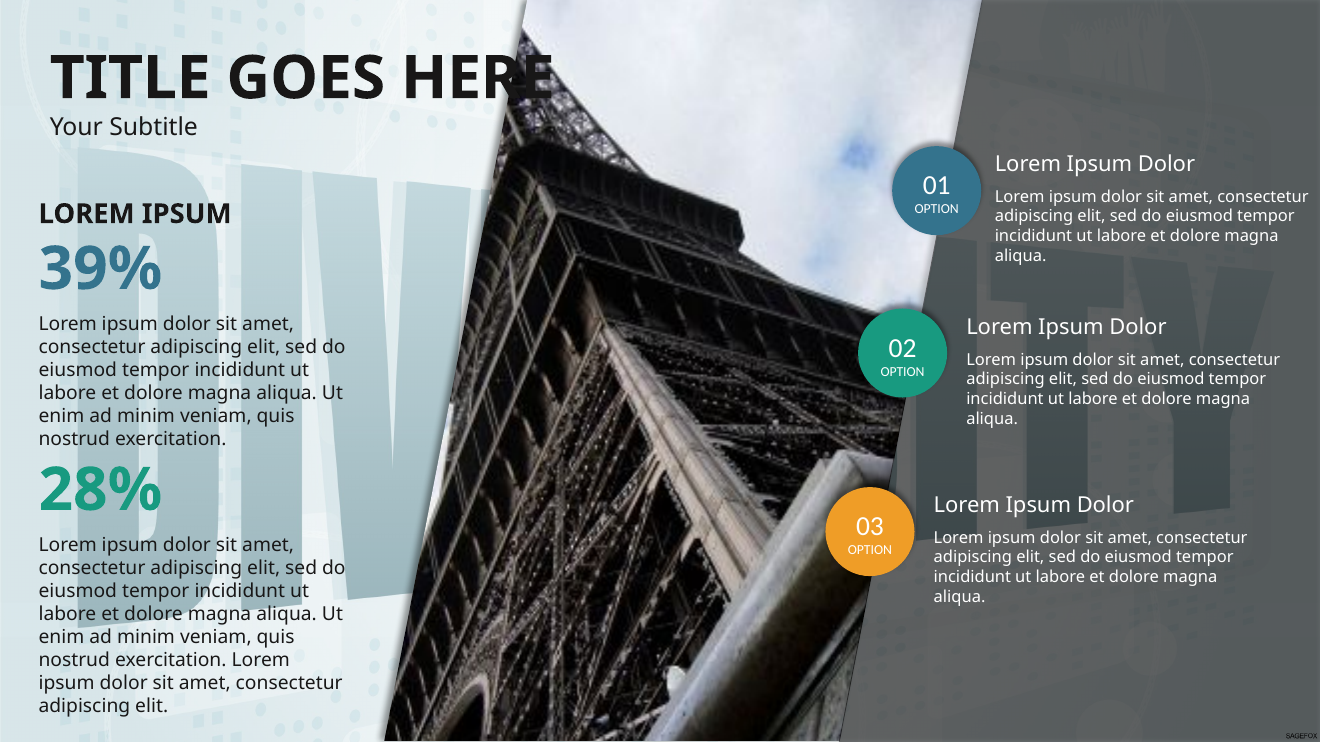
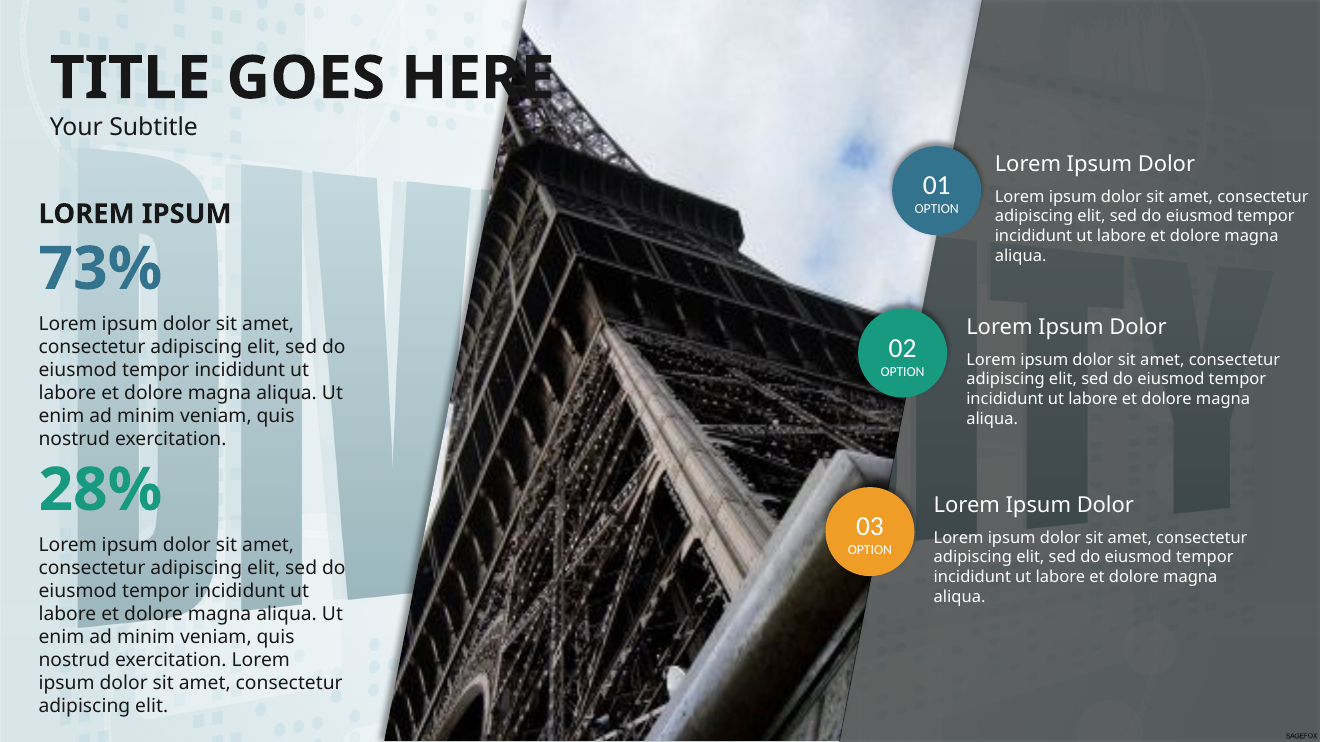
39%: 39% -> 73% (100, 269)
